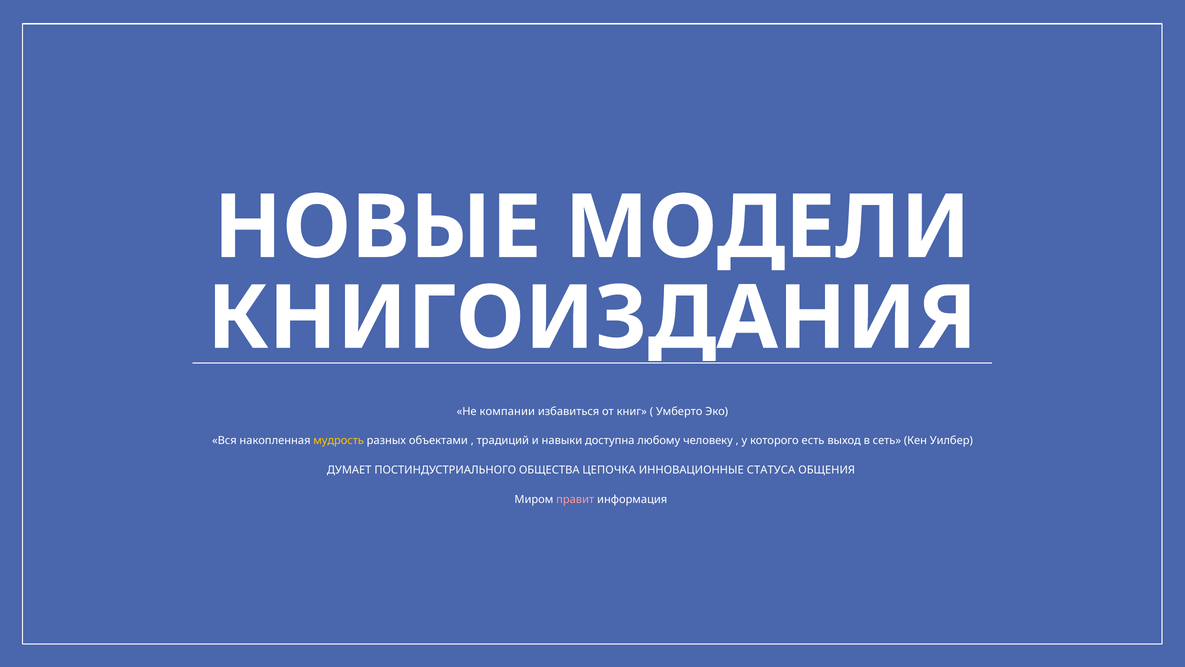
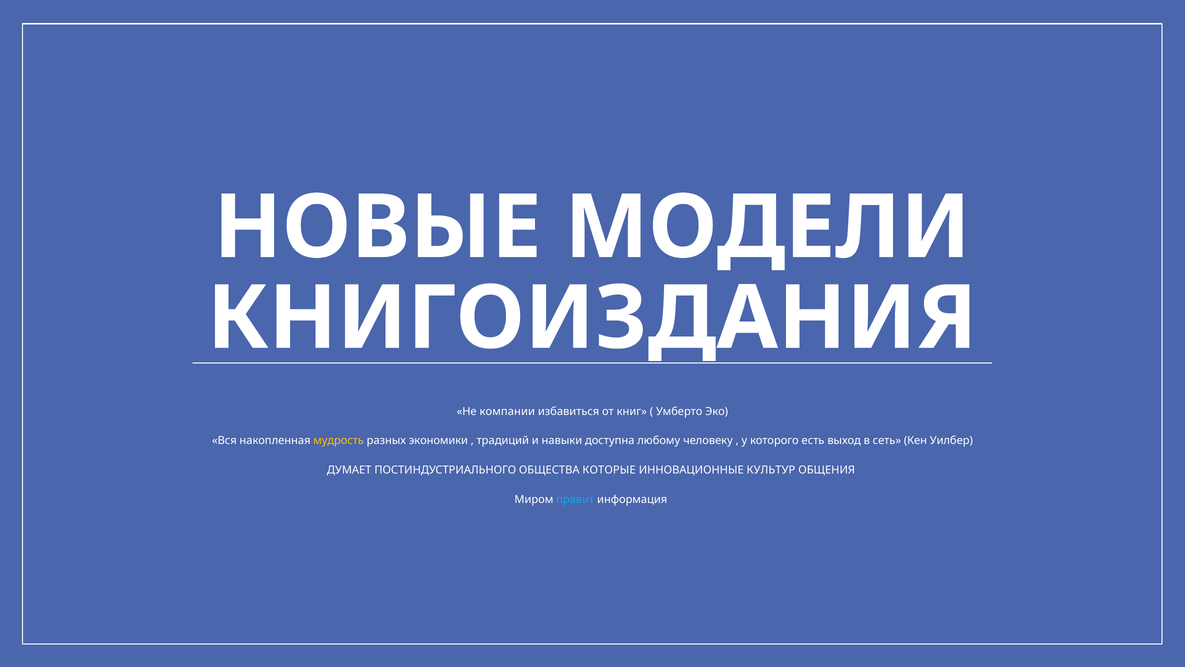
объектами: объектами -> экономики (438, 440)
ЦЕПОЧКА: ЦЕПОЧКА -> КОТОРЫЕ (609, 470)
СТАТУСА: СТАТУСА -> КУЛЬТУР (771, 470)
правит colour: pink -> light blue (575, 499)
